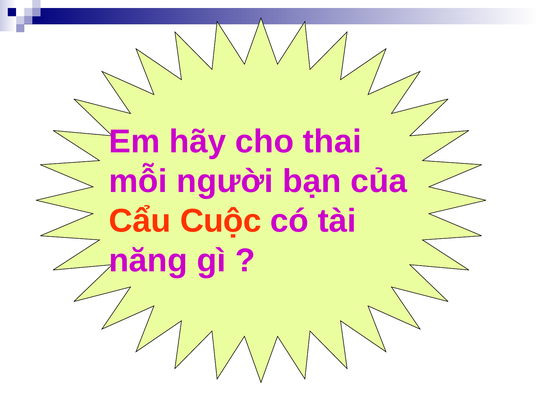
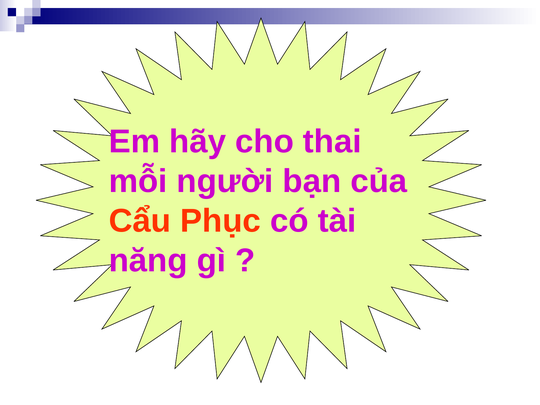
Cuộc: Cuộc -> Phục (221, 221)
